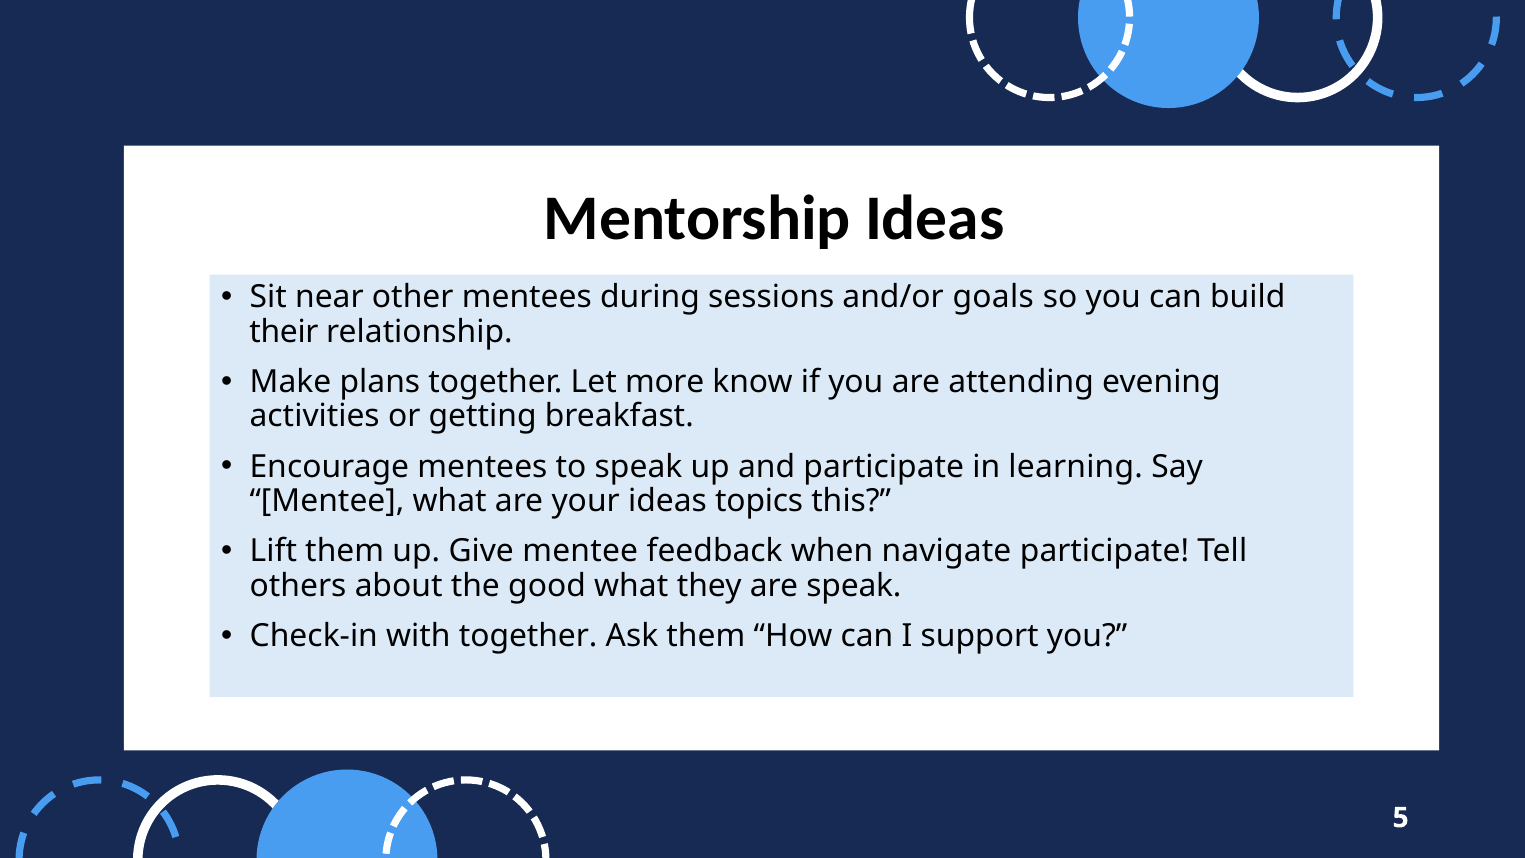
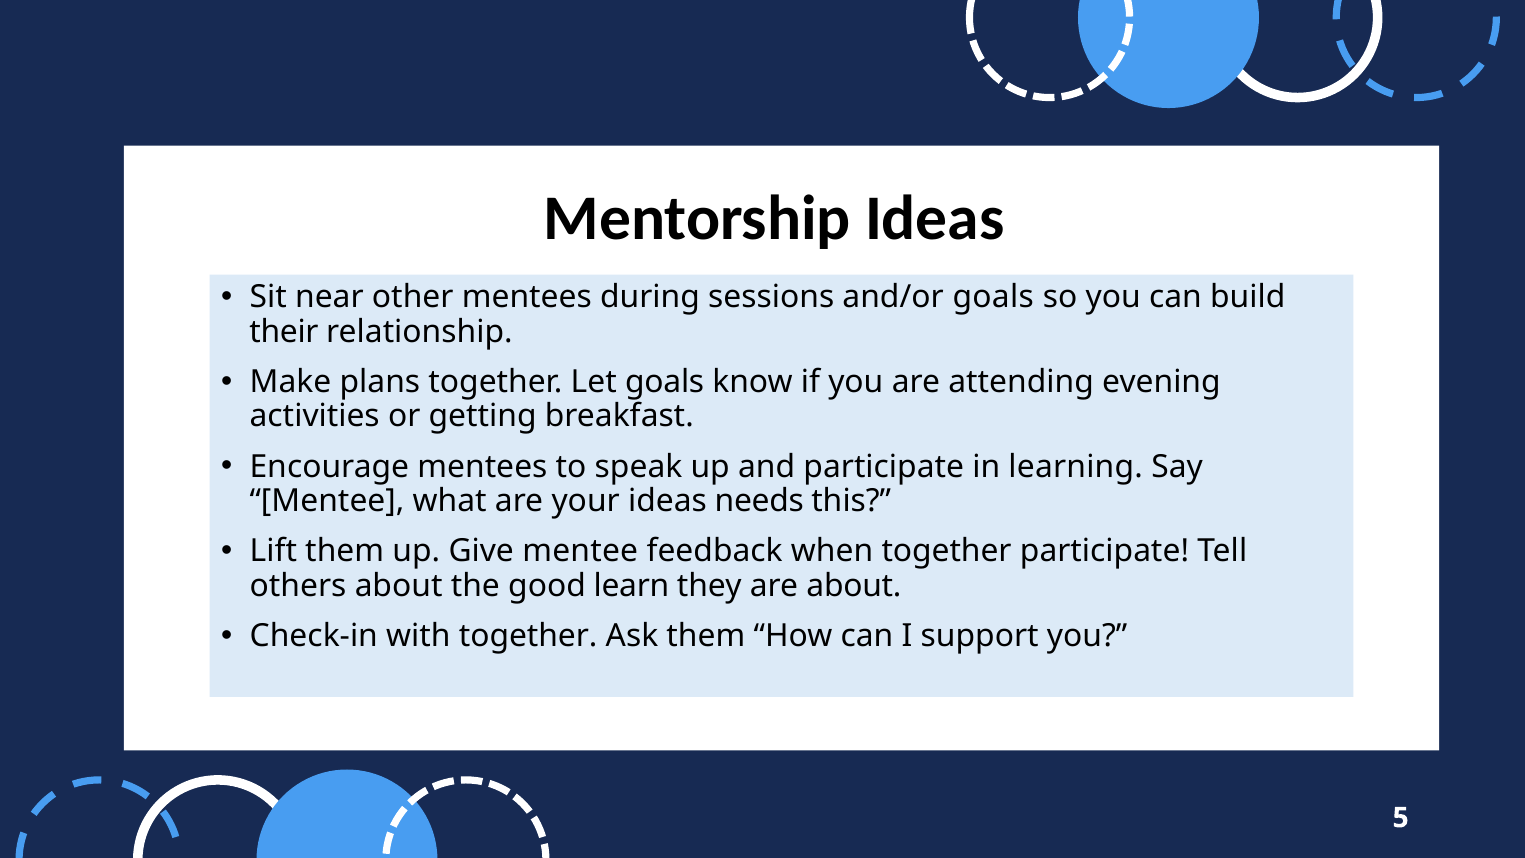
Let more: more -> goals (665, 382)
topics: topics -> needs (759, 501)
when navigate: navigate -> together (947, 551)
good what: what -> learn (631, 586)
are speak: speak -> about (854, 586)
